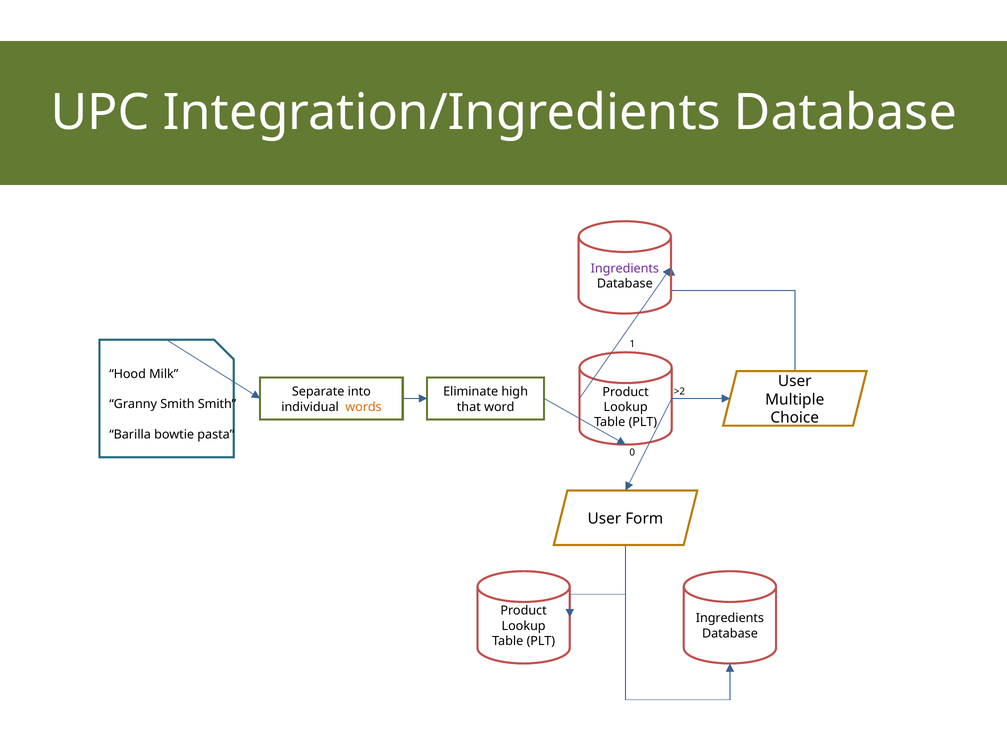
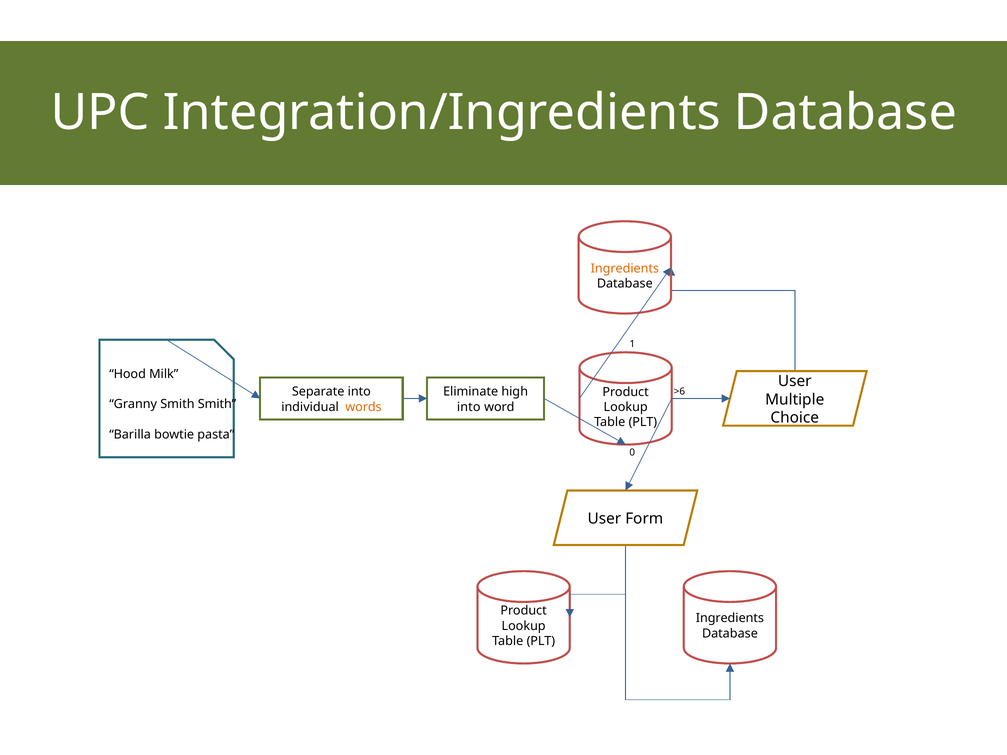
Ingredients colour: purple -> orange (625, 268)
>2: >2 -> >6 (679, 391)
that: that -> into (469, 407)
